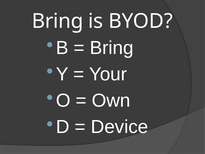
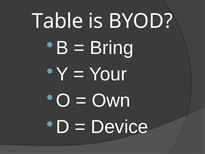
Bring: Bring -> Table (58, 21)
